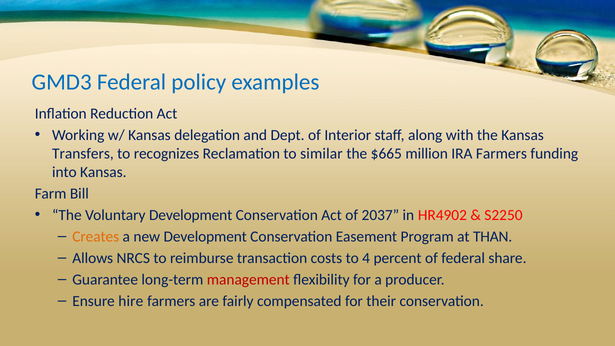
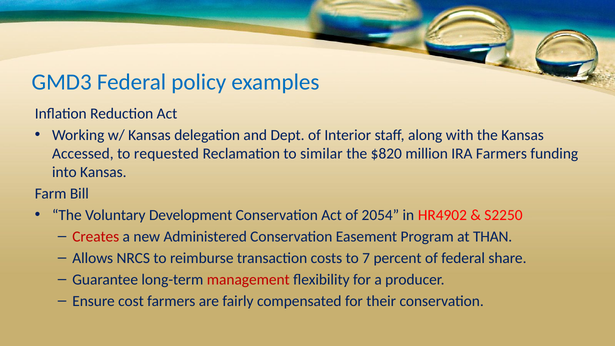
Transfers: Transfers -> Accessed (83, 154)
recognizes: recognizes -> requested (166, 154)
$665: $665 -> $820 (386, 154)
2037: 2037 -> 2054 (380, 215)
Creates colour: orange -> red (96, 237)
new Development: Development -> Administered (205, 237)
4: 4 -> 7 (366, 258)
hire: hire -> cost (131, 301)
